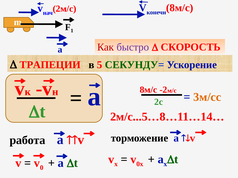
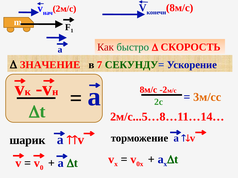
быстро colour: purple -> green (133, 47)
ТРАПЕЦИИ: ТРАПЕЦИИ -> ЗНАЧЕНИЕ (50, 65)
5: 5 -> 7 (100, 65)
работа: работа -> шарик (27, 141)
